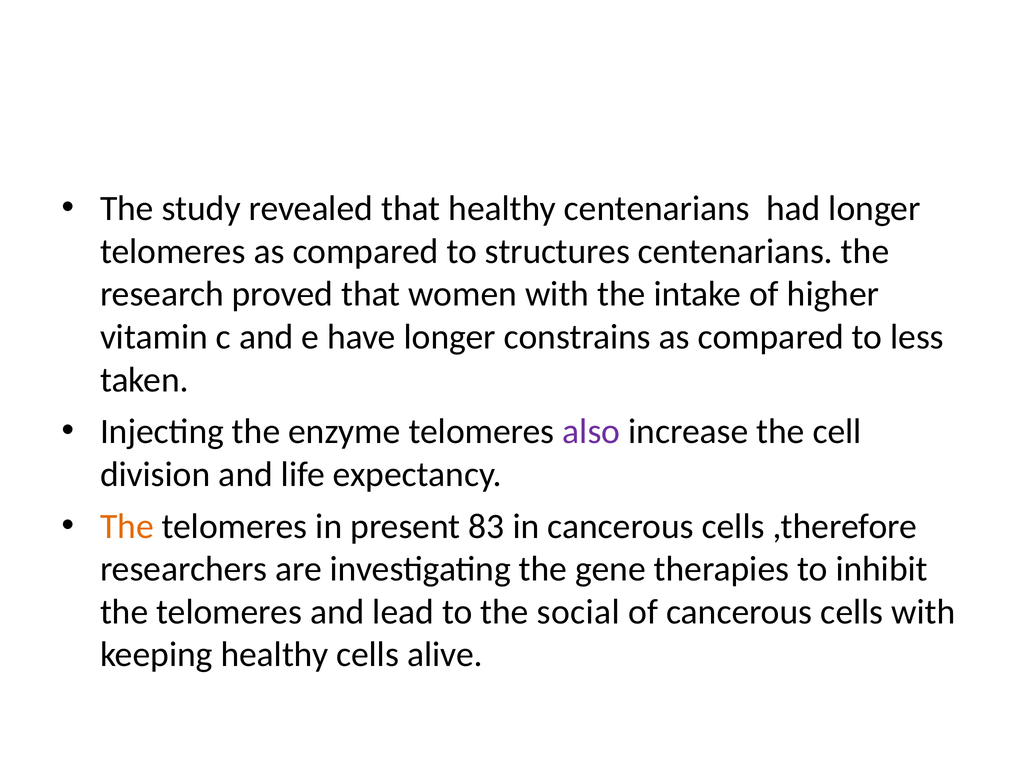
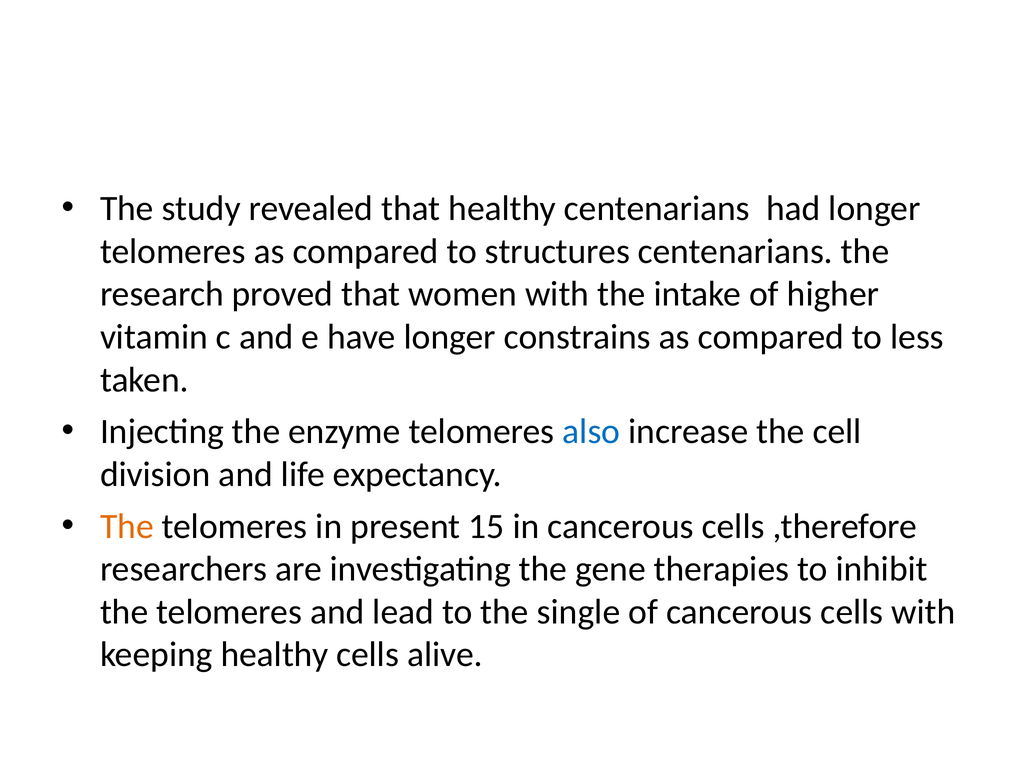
also colour: purple -> blue (591, 431)
83: 83 -> 15 (487, 526)
social: social -> single (579, 611)
